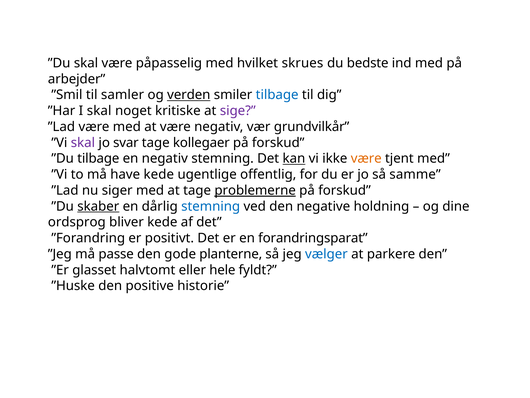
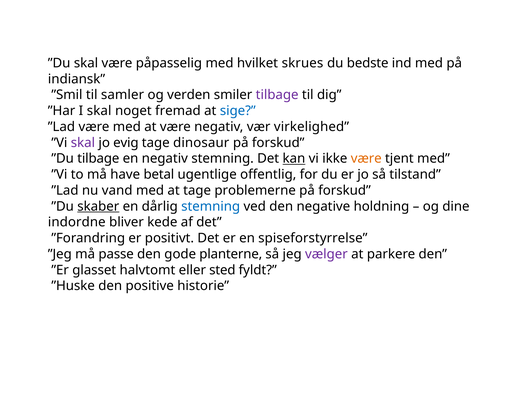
arbejder: arbejder -> indiansk (77, 79)
verden underline: present -> none (189, 95)
tilbage colour: blue -> purple (277, 95)
kritiske: kritiske -> fremad (178, 111)
sige colour: purple -> blue (238, 111)
grundvilkår: grundvilkår -> virkelighed (311, 127)
svar: svar -> evig (126, 142)
kollegaer: kollegaer -> dinosaur (201, 142)
have kede: kede -> betal (159, 174)
samme: samme -> tilstand (415, 174)
siger: siger -> vand (117, 190)
problemerne underline: present -> none (255, 190)
ordsprog: ordsprog -> indordne (77, 222)
forandringsparat: forandringsparat -> spiseforstyrrelse (313, 238)
vælger colour: blue -> purple (326, 254)
hele: hele -> sted (222, 270)
